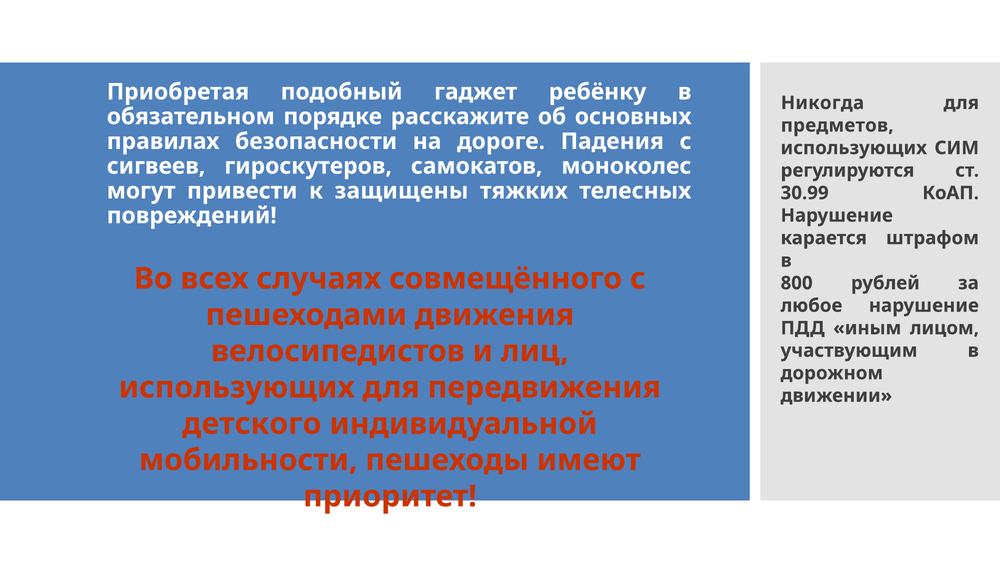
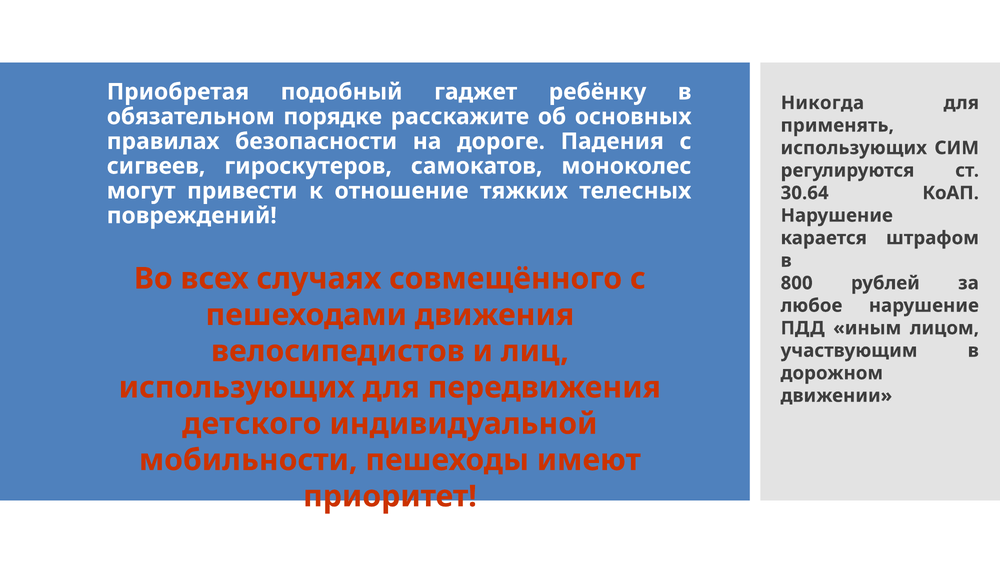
предметов: предметов -> применять (837, 125)
защищены: защищены -> отношение (402, 191)
30.99: 30.99 -> 30.64 (805, 193)
